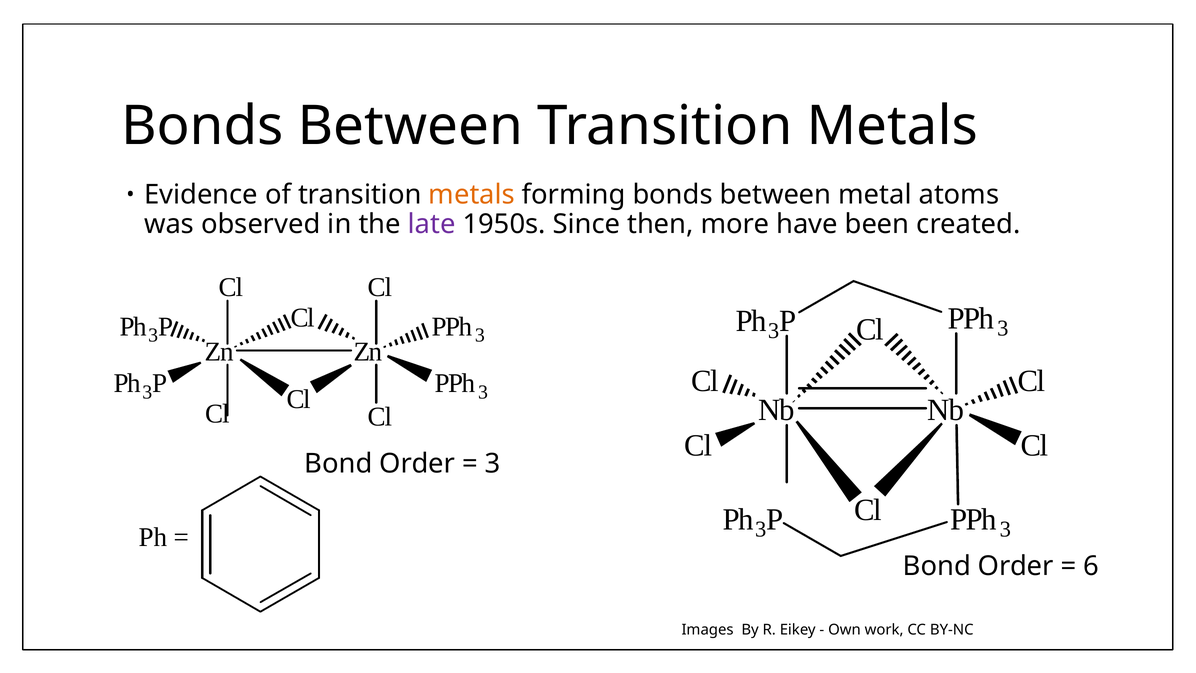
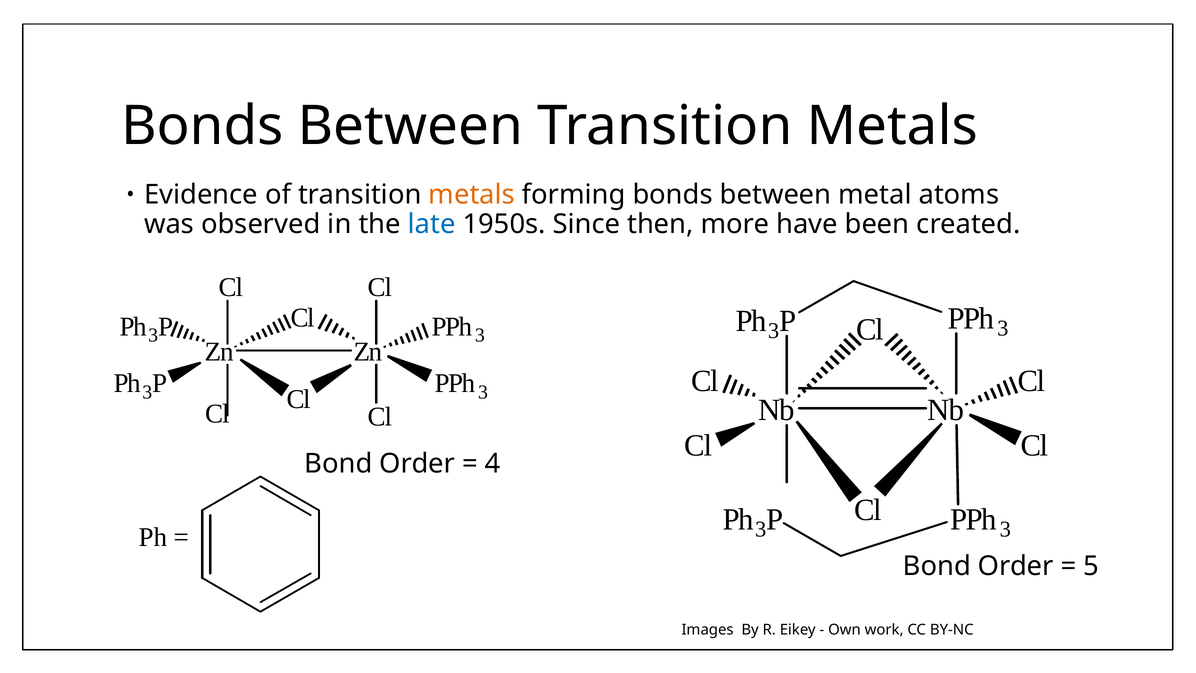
late colour: purple -> blue (432, 224)
3: 3 -> 4 (493, 464)
6: 6 -> 5 (1091, 566)
